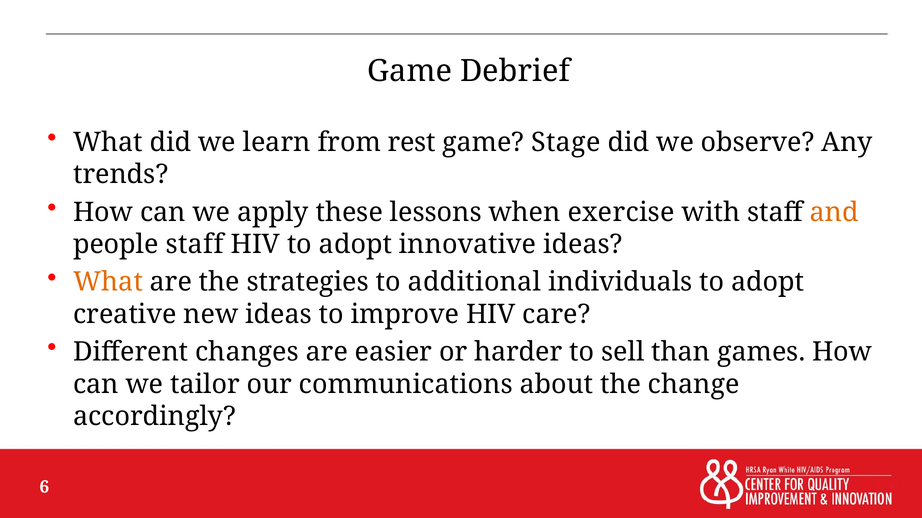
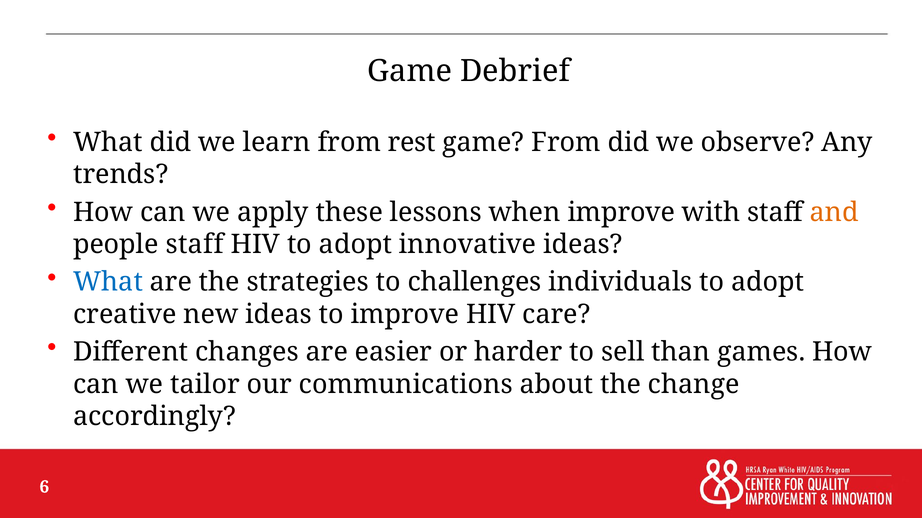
game Stage: Stage -> From (566, 142)
when exercise: exercise -> improve (621, 212)
What colour: orange -> blue (108, 282)
additional: additional -> challenges (475, 282)
